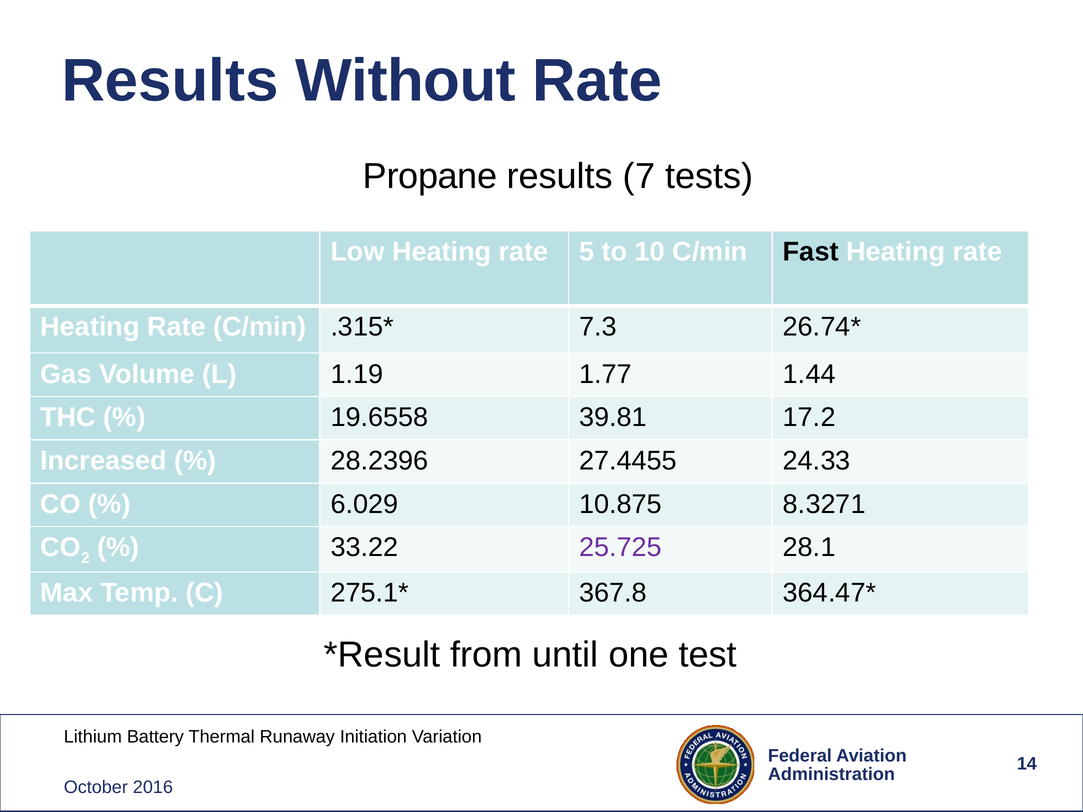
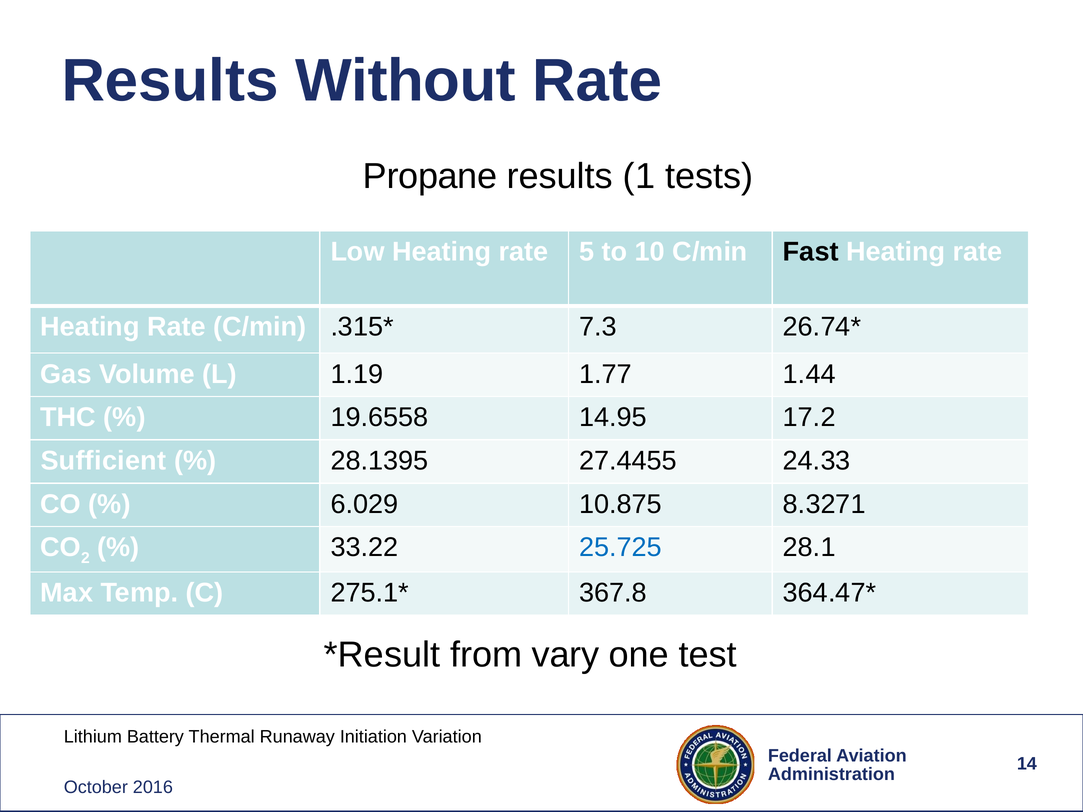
7: 7 -> 1 (639, 176)
39.81: 39.81 -> 14.95 (613, 418)
Increased: Increased -> Sufficient (103, 461)
28.2396: 28.2396 -> 28.1395 (379, 461)
25.725 colour: purple -> blue (621, 548)
until: until -> vary (566, 655)
